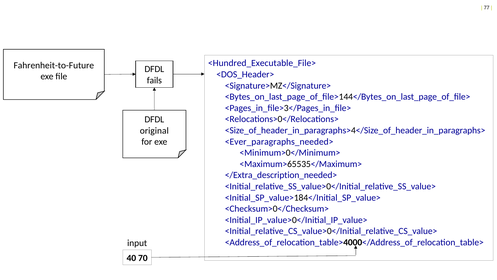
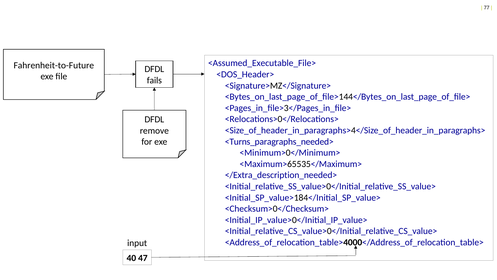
<Hundred_Executable_File>: <Hundred_Executable_File> -> <Assumed_Executable_File> (262, 63)
original: original -> remove (154, 131)
<Ever_paragraphs_needed>: <Ever_paragraphs_needed> -> <Turns_paragraphs_needed> (279, 141)
70: 70 -> 47 (143, 258)
